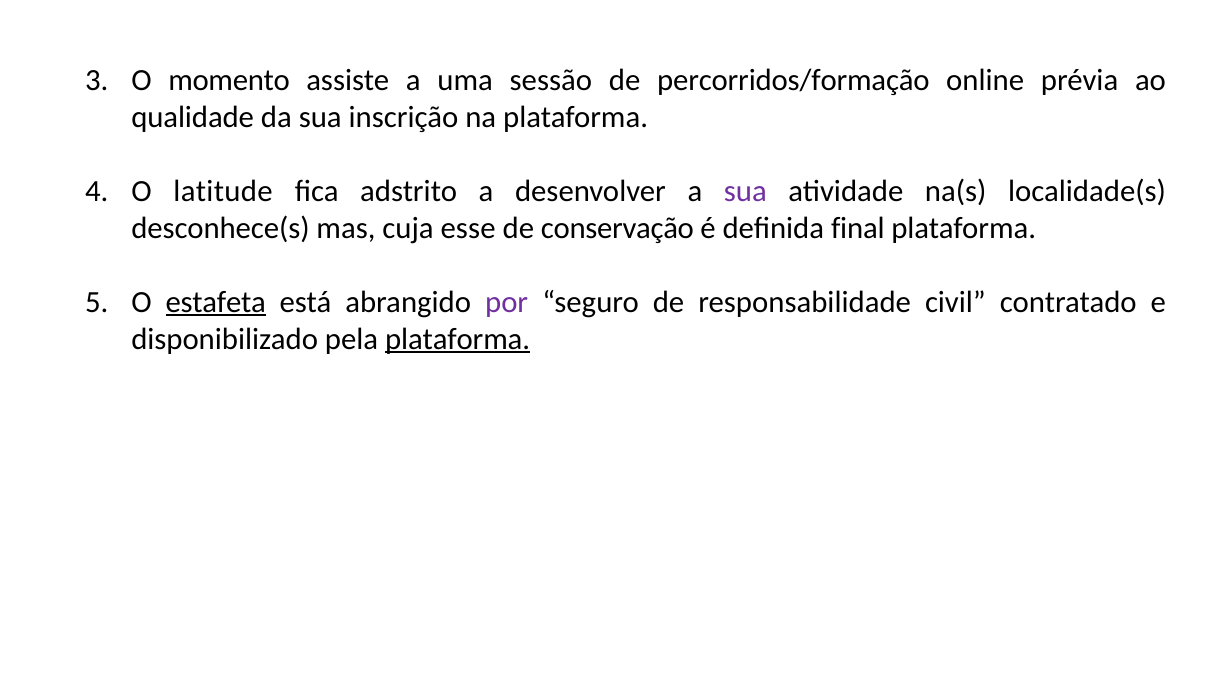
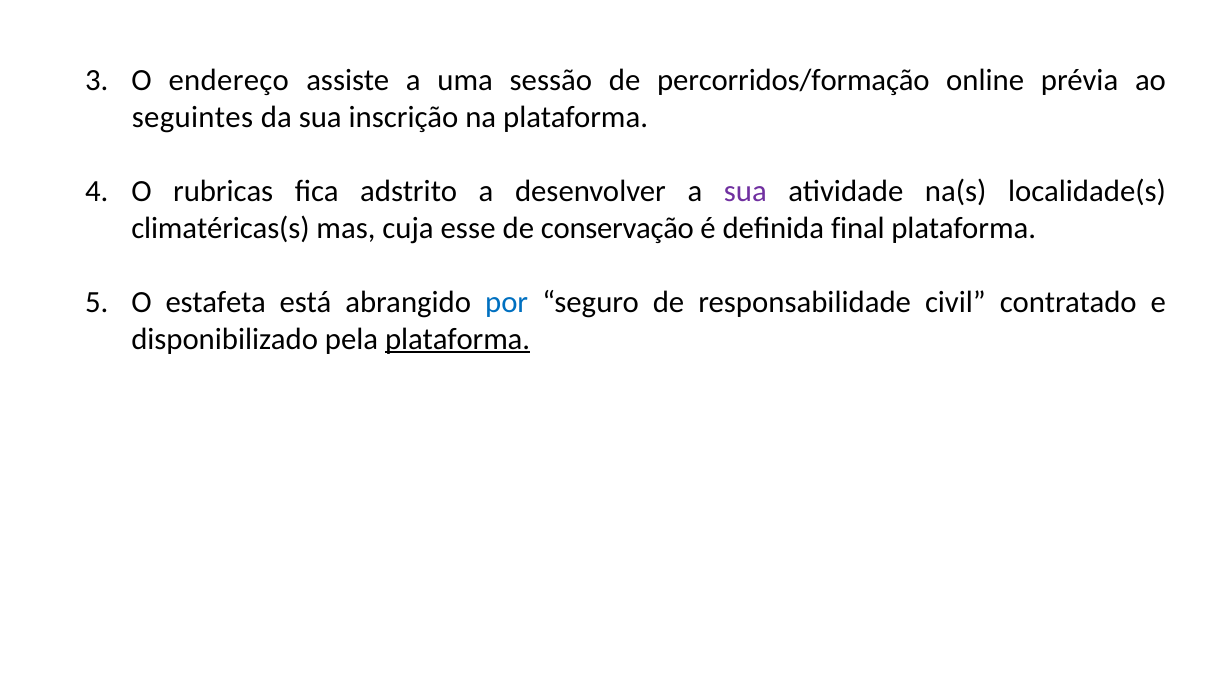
momento: momento -> endereço (229, 81)
qualidade: qualidade -> seguintes (192, 118)
latitude: latitude -> rubricas (223, 192)
desconhece(s: desconhece(s -> climatéricas(s (220, 229)
estafeta underline: present -> none (216, 302)
por colour: purple -> blue (507, 302)
